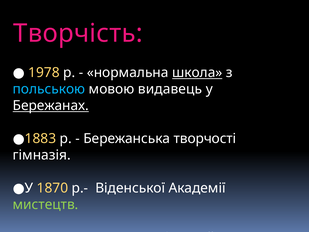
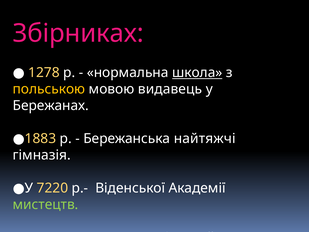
Творчість: Творчість -> Збірниках (78, 33)
1978: 1978 -> 1278 (44, 73)
польською colour: light blue -> yellow (49, 89)
Бережанах underline: present -> none (51, 106)
творчості: творчості -> найтяжчі (205, 139)
1870: 1870 -> 7220 (52, 188)
